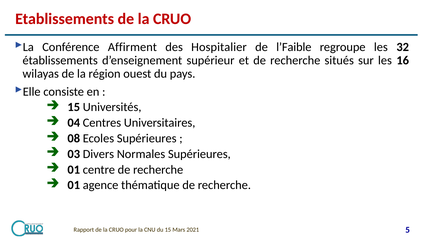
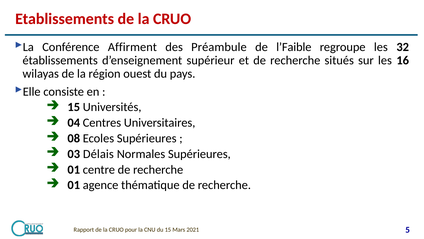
Hospitalier: Hospitalier -> Préambule (219, 47)
Divers: Divers -> Délais (98, 154)
